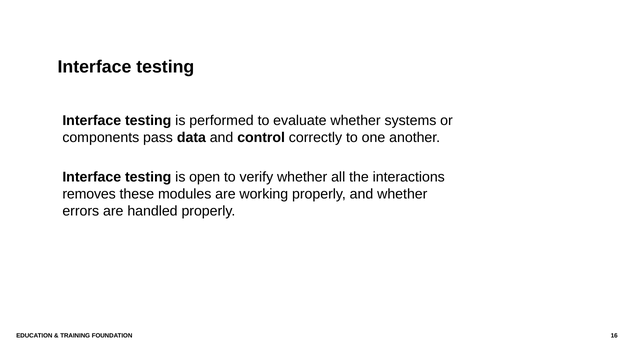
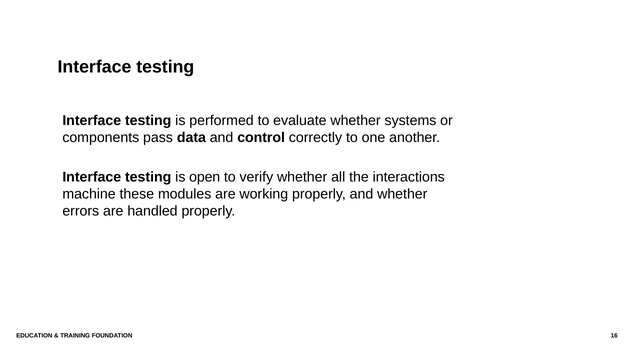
removes: removes -> machine (89, 194)
